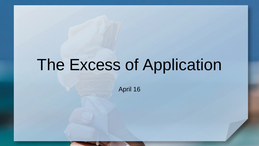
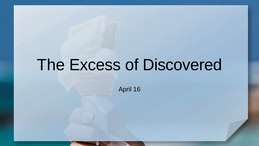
Application: Application -> Discovered (182, 65)
